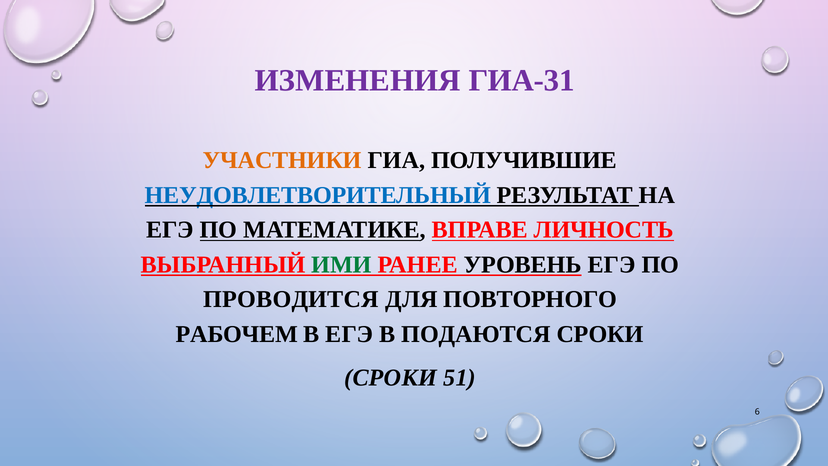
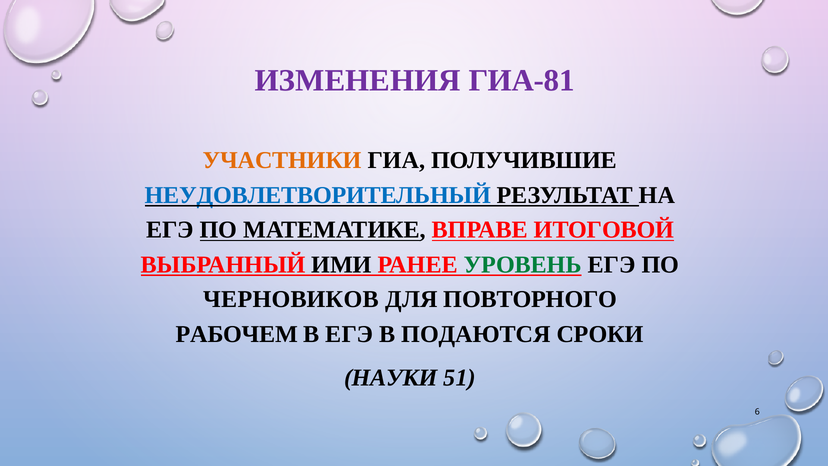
ГИА-31: ГИА-31 -> ГИА-81 (522, 81)
ЛИЧНОСТЬ: ЛИЧНОСТЬ -> ИТОГОВОЙ (604, 230)
ИМИ colour: green -> black (342, 265)
УРОВЕНЬ colour: black -> green (523, 265)
ПРОВОДИТСЯ: ПРОВОДИТСЯ -> ЧЕРНОВИКОВ (291, 299)
СРОКИ: СРОКИ -> НАУКИ (391, 378)
